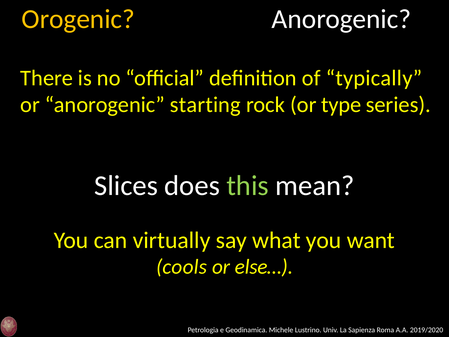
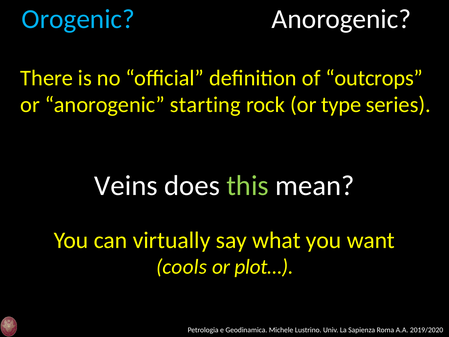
Orogenic colour: yellow -> light blue (78, 19)
typically: typically -> outcrops (374, 78)
Slices: Slices -> Veins (126, 186)
else…: else… -> plot… (264, 267)
